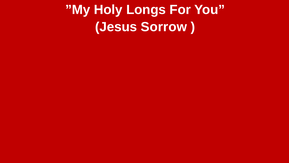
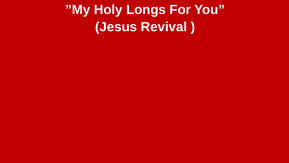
Sorrow: Sorrow -> Revival (164, 27)
